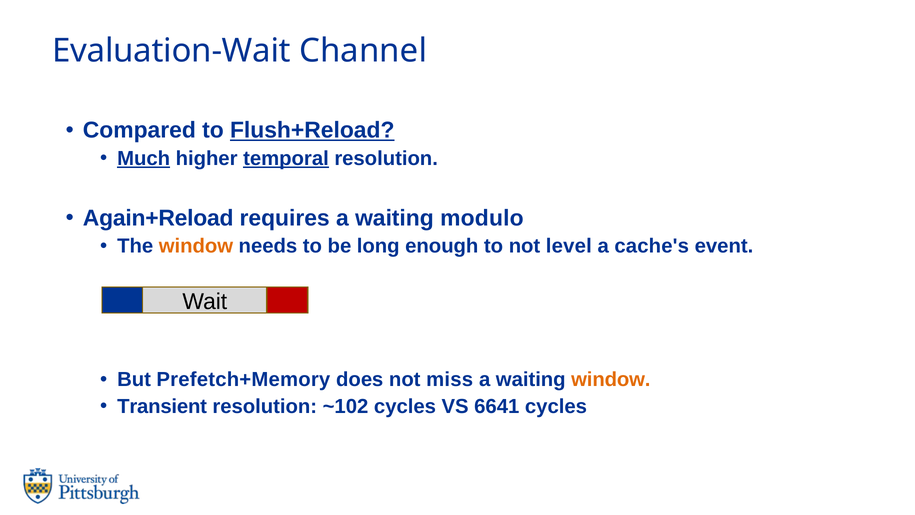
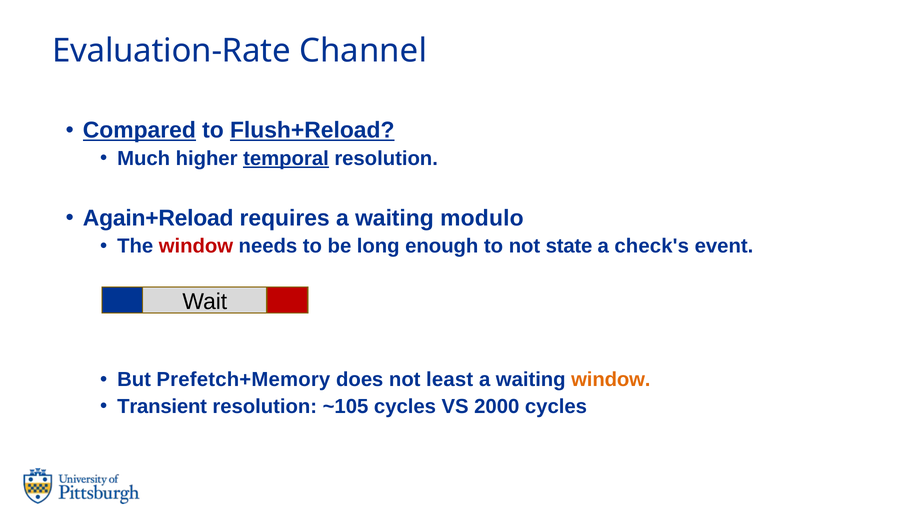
Evaluation-Wait: Evaluation-Wait -> Evaluation-Rate (171, 51)
Compared underline: none -> present (139, 130)
Much underline: present -> none (144, 158)
window colour: orange -> red (196, 246)
level: level -> state (569, 246)
cache's: cache's -> check's (652, 246)
miss: miss -> least (450, 380)
~102: ~102 -> ~105 (346, 406)
6641: 6641 -> 2000 (497, 406)
